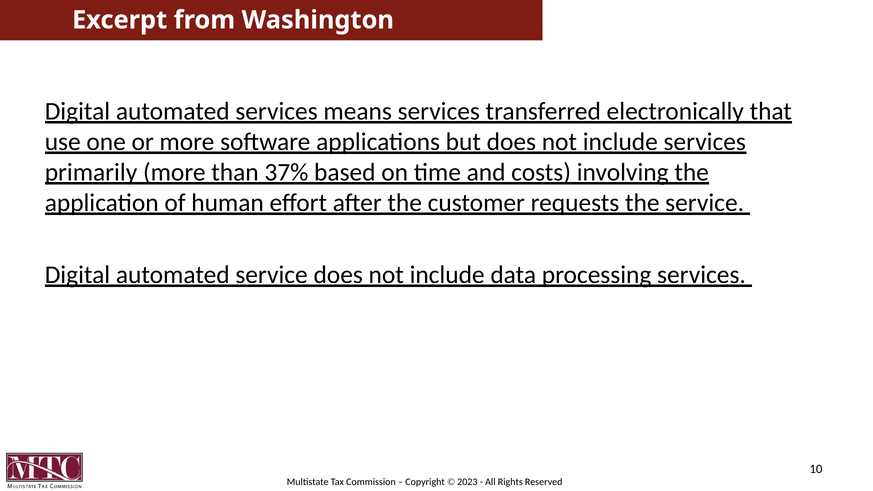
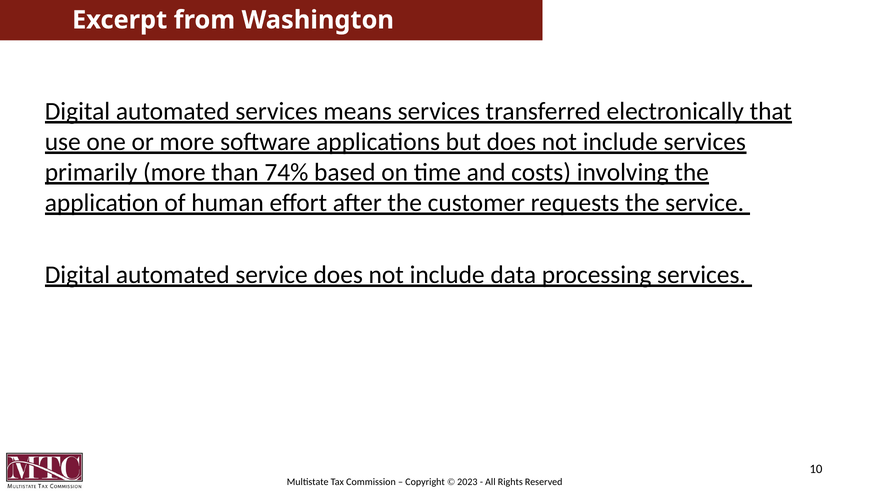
37%: 37% -> 74% (286, 172)
